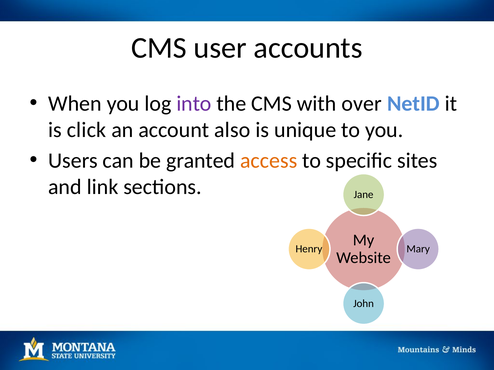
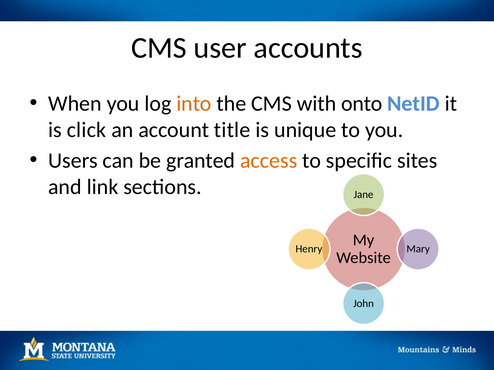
into colour: purple -> orange (194, 104)
over: over -> onto (362, 104)
also: also -> title (232, 130)
